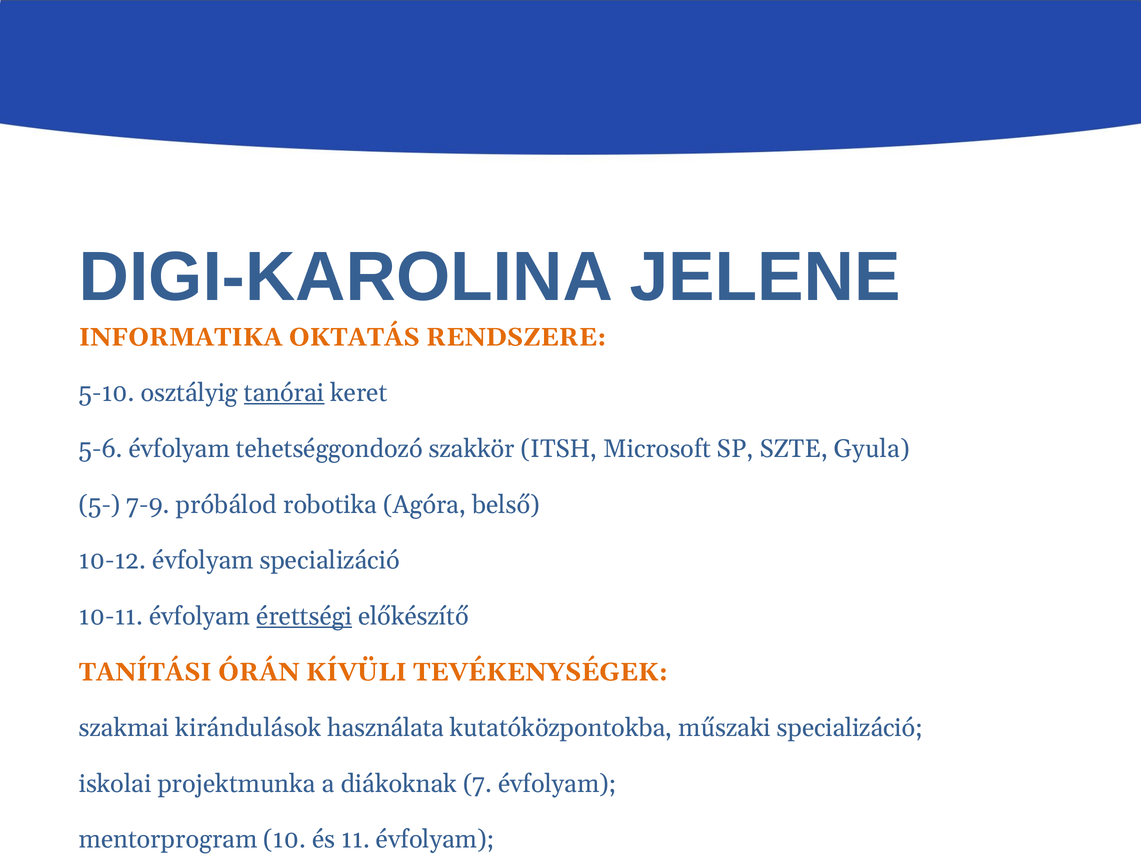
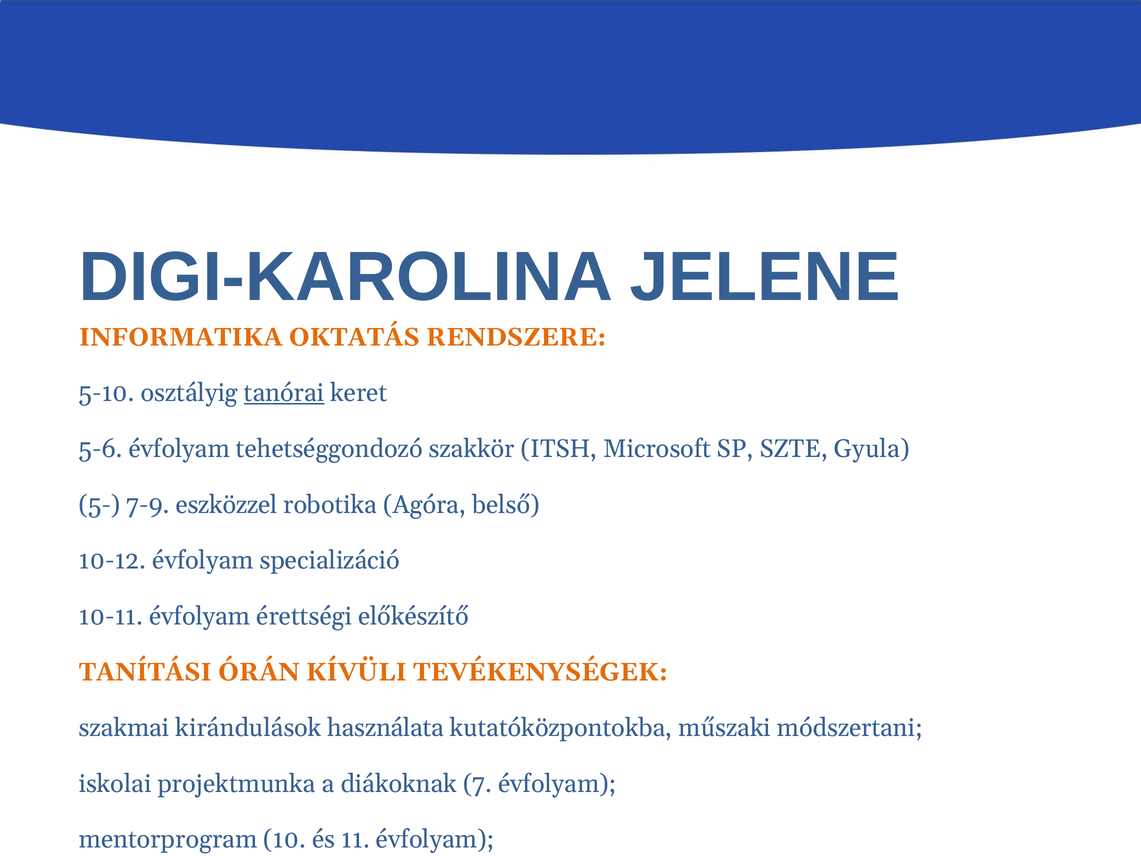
próbálod: próbálod -> eszközzel (227, 505)
érettségi underline: present -> none (304, 616)
műszaki specializáció: specializáció -> módszertani (850, 728)
